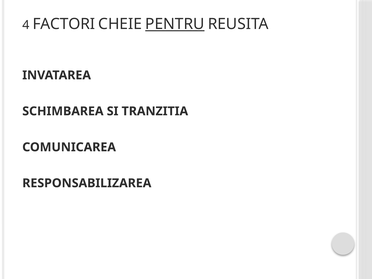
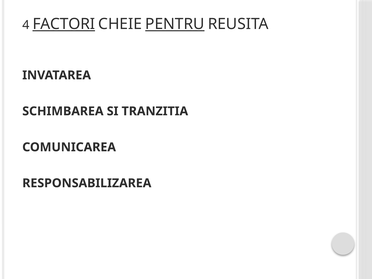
FACTORI underline: none -> present (64, 24)
